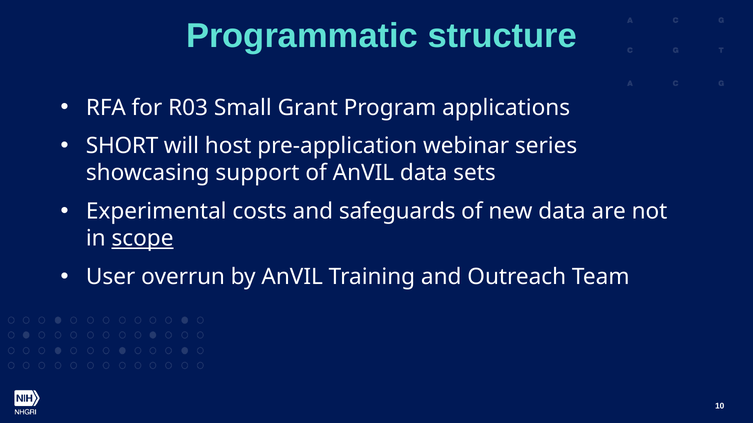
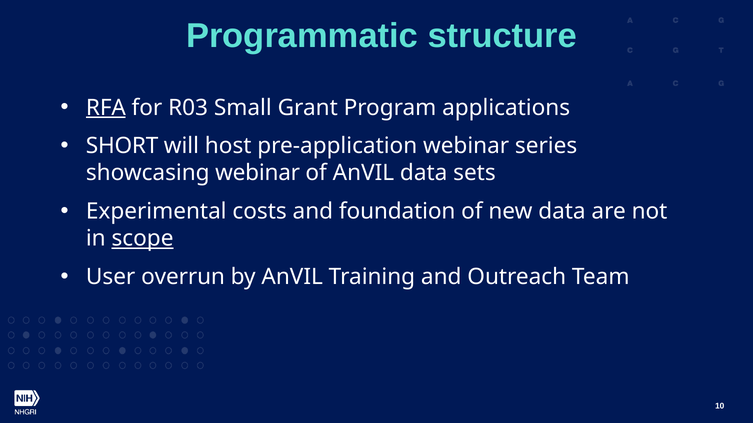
RFA underline: none -> present (106, 108)
showcasing support: support -> webinar (258, 173)
safeguards: safeguards -> foundation (397, 212)
